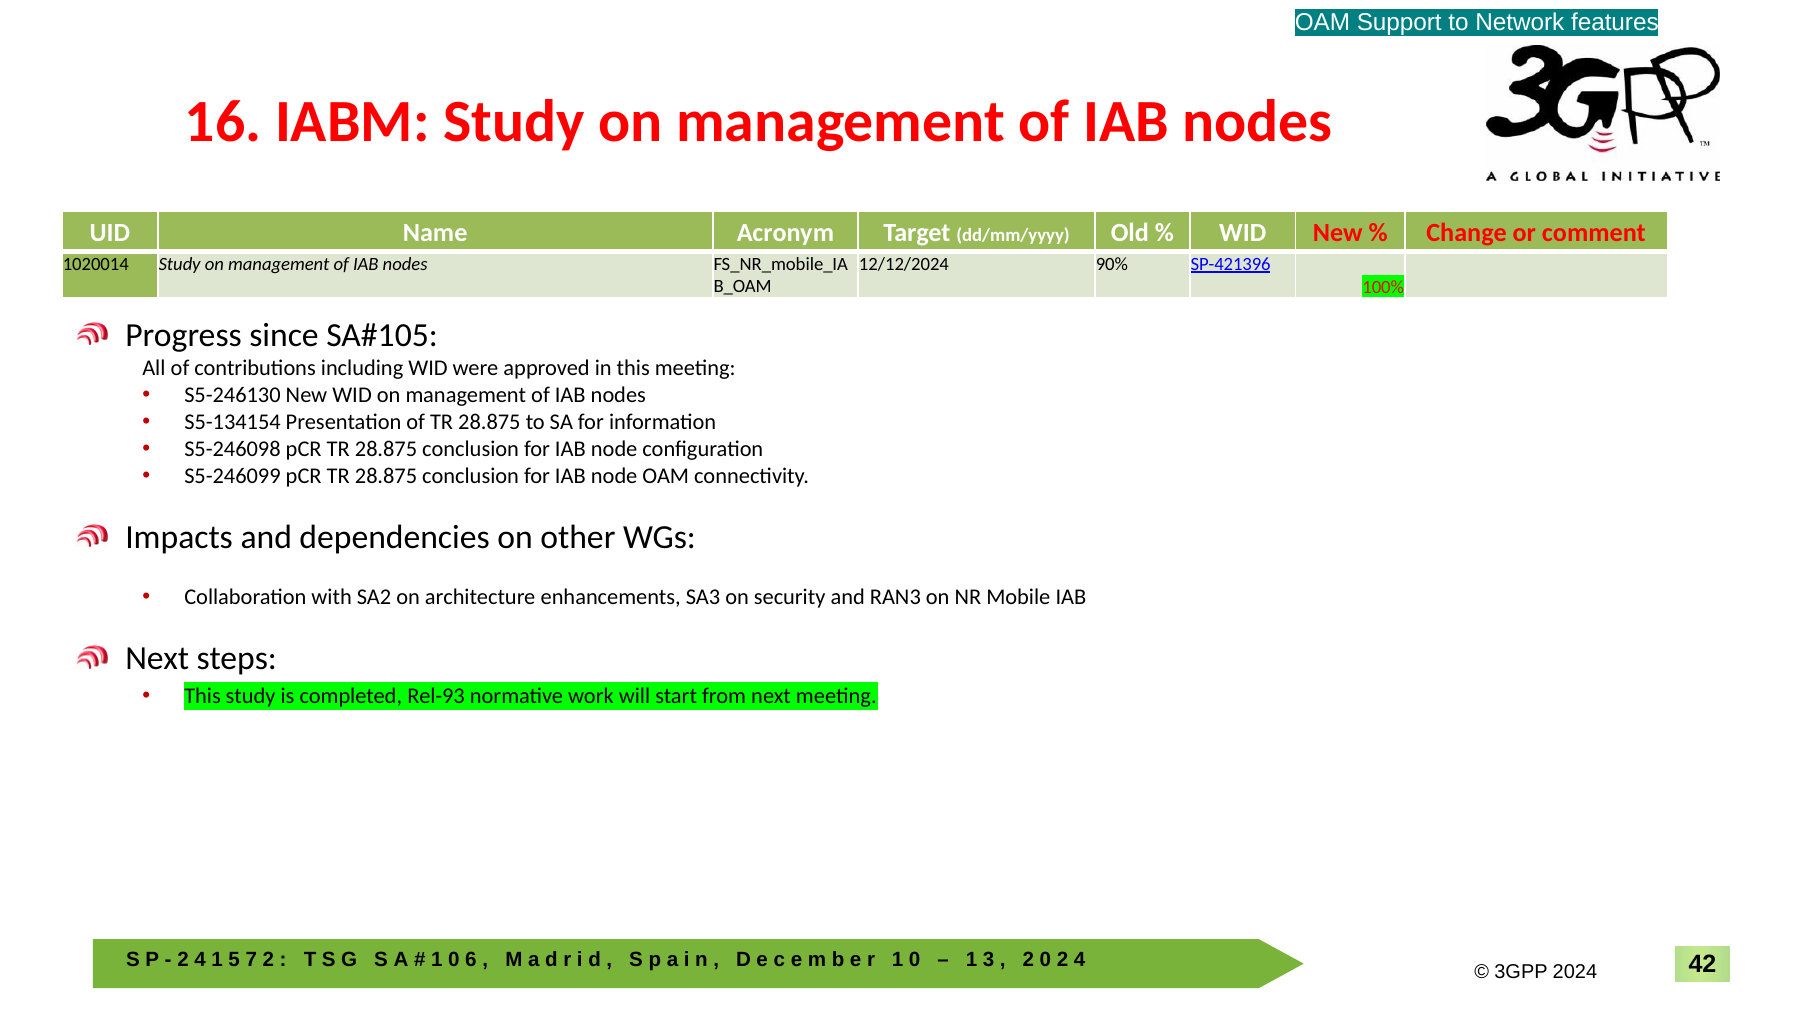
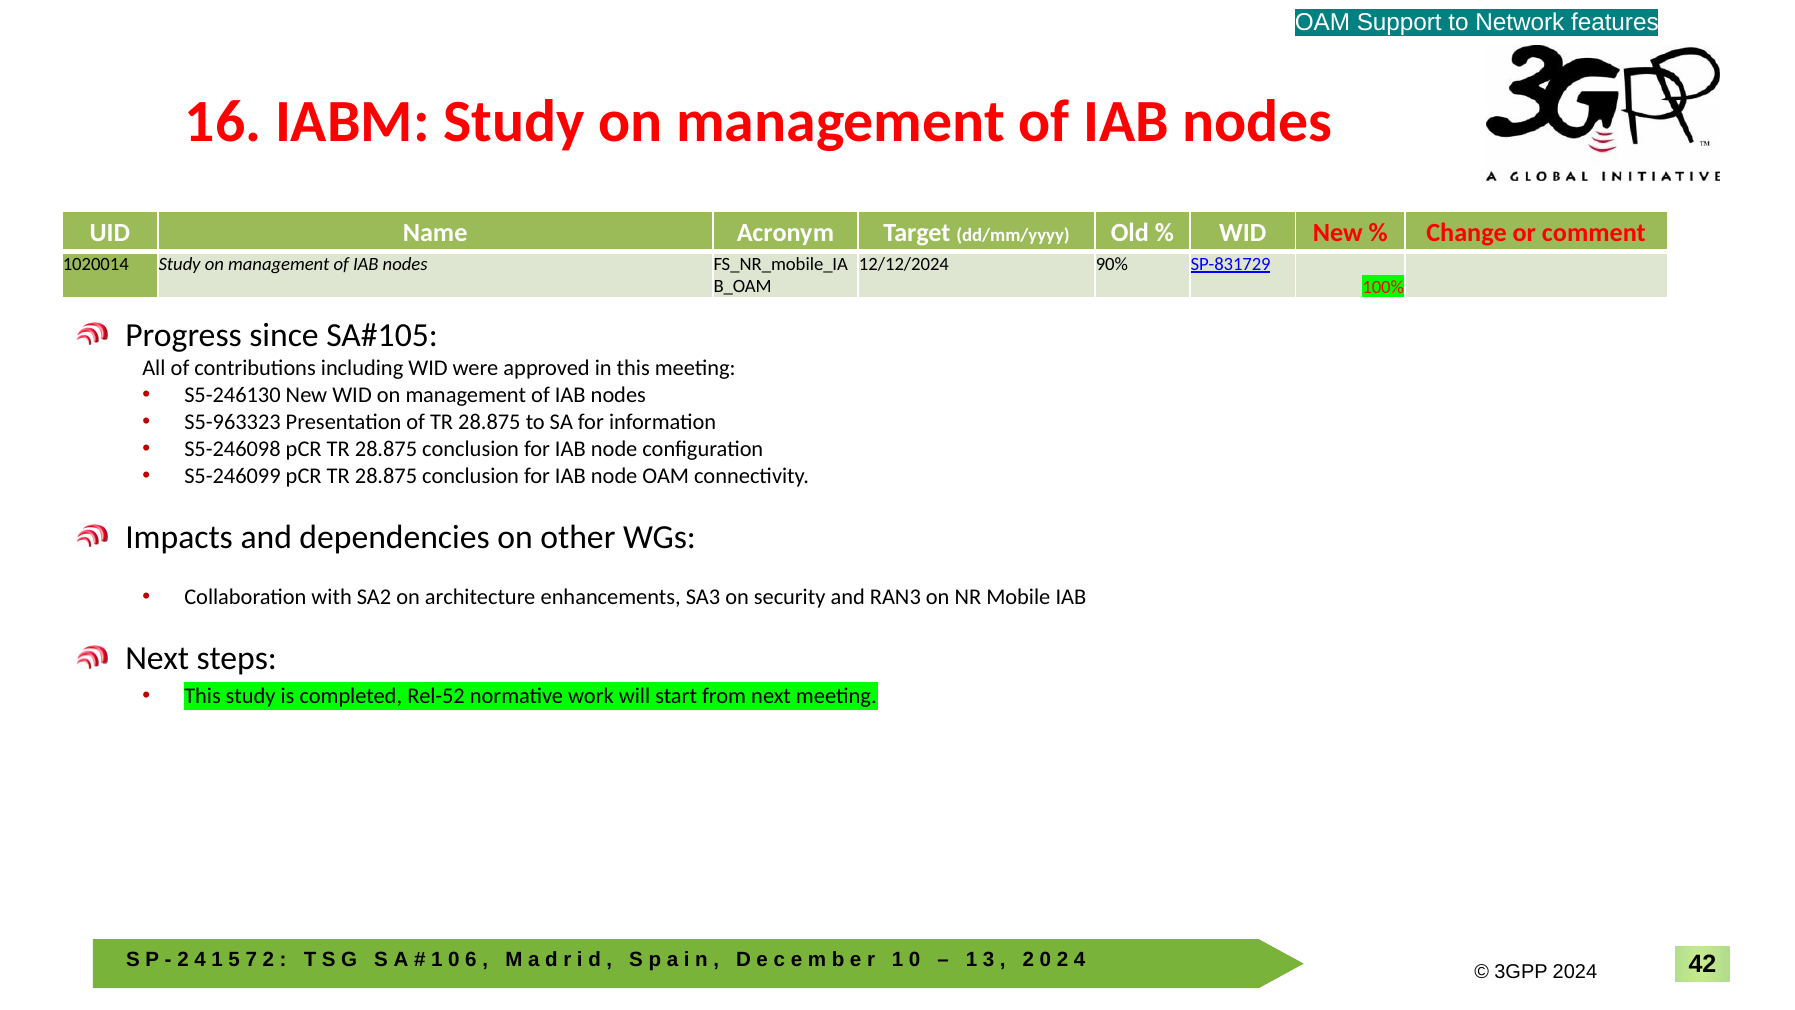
SP-421396: SP-421396 -> SP-831729 (1231, 264)
S5-134154: S5-134154 -> S5-963323 (233, 422)
Rel-93: Rel-93 -> Rel-52 (436, 696)
